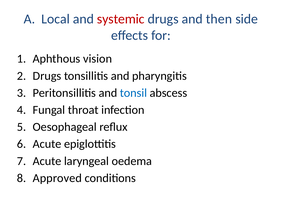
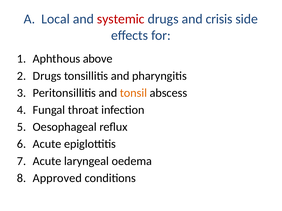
then: then -> crisis (219, 19)
vision: vision -> above (98, 59)
tonsil colour: blue -> orange (133, 93)
